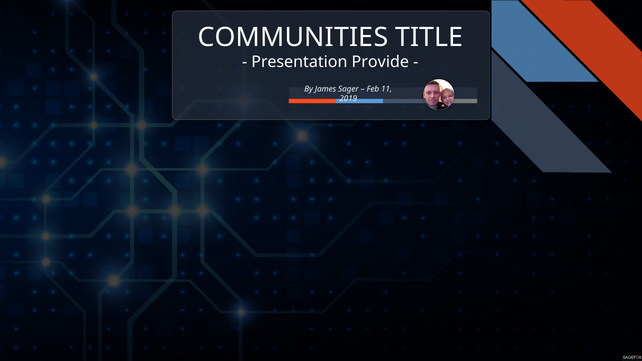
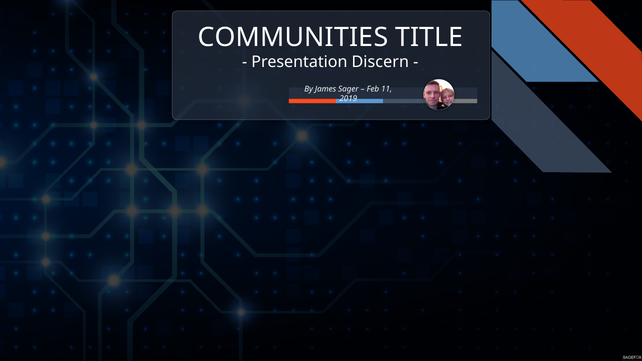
Provide: Provide -> Discern (380, 62)
